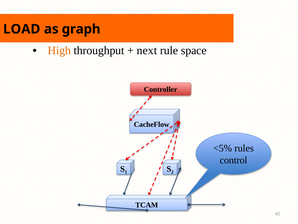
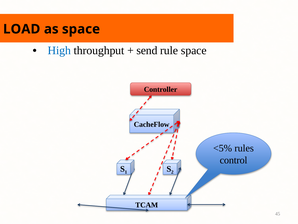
as graph: graph -> space (81, 29)
High colour: orange -> blue (59, 50)
next: next -> send (147, 50)
